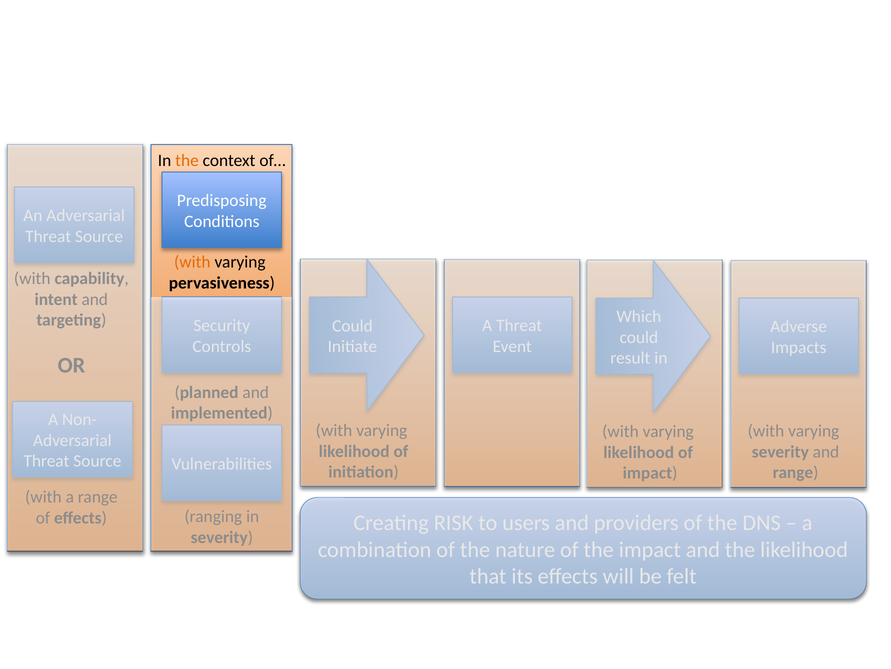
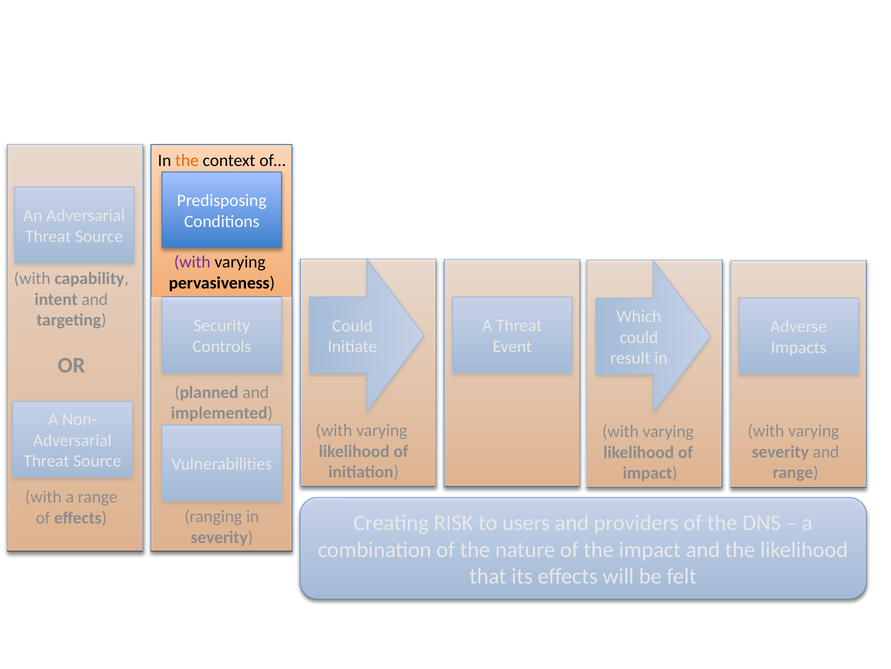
with colour: orange -> purple (192, 262)
